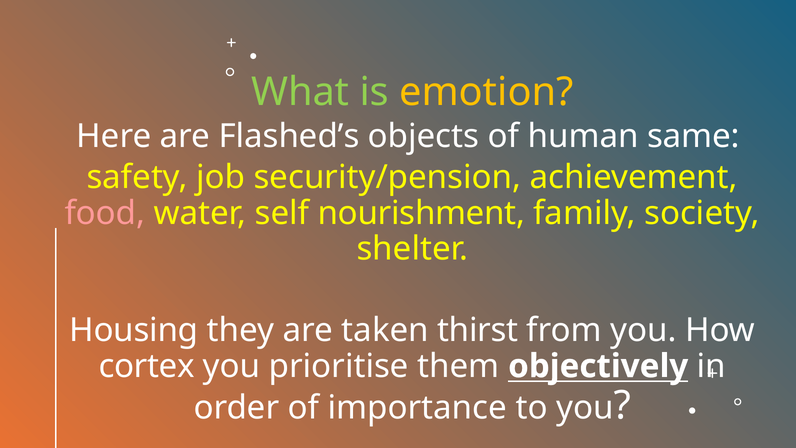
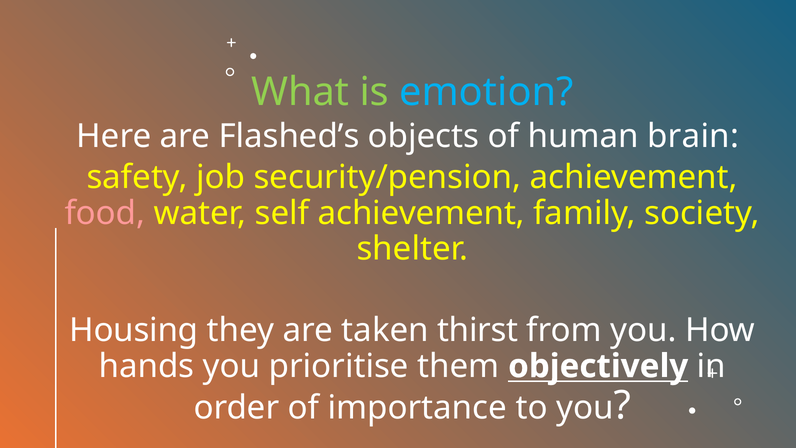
emotion colour: yellow -> light blue (486, 92)
same: same -> brain (693, 136)
self nourishment: nourishment -> achievement (421, 213)
cortex: cortex -> hands (147, 366)
